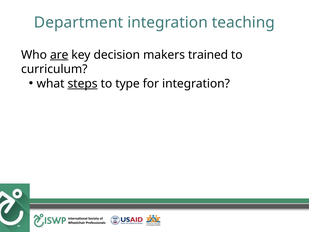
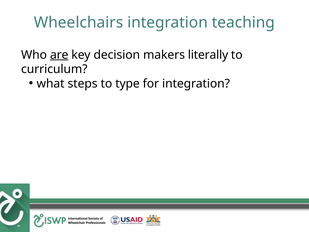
Department: Department -> Wheelchairs (79, 23)
trained: trained -> literally (208, 55)
steps underline: present -> none (83, 84)
